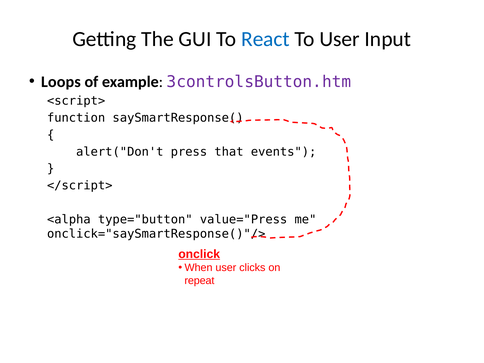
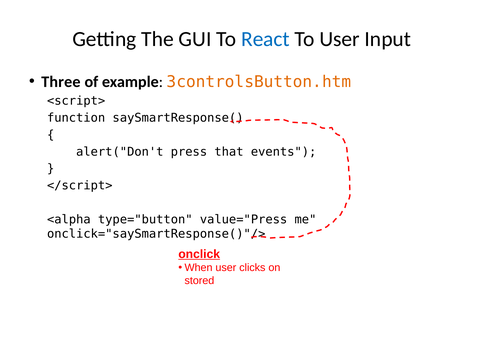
Loops: Loops -> Three (61, 82)
3controlsButton.htm colour: purple -> orange (259, 82)
repeat: repeat -> stored (199, 281)
